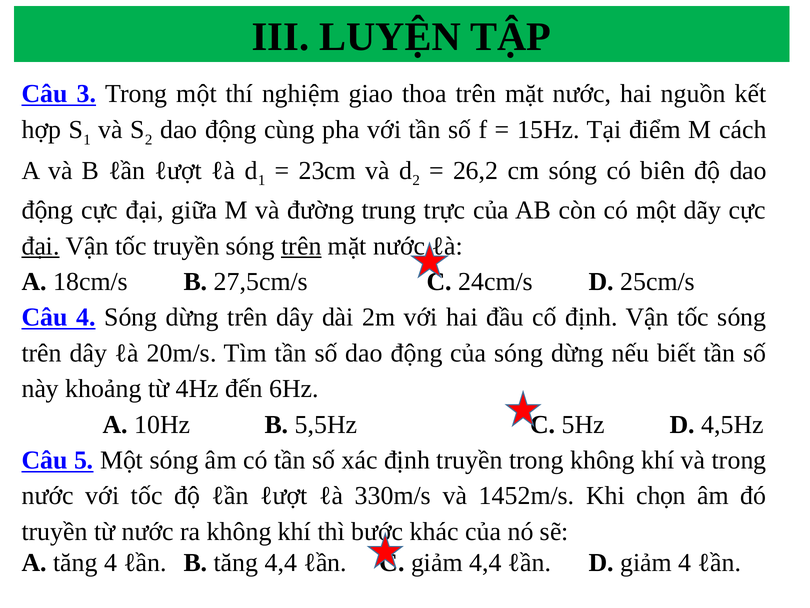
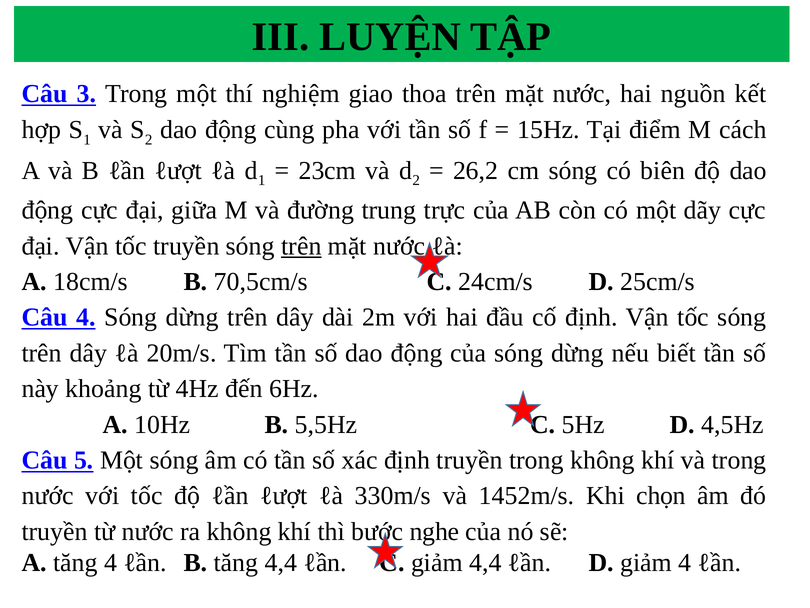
đại underline: present -> none (41, 246)
27,5cm/s: 27,5cm/s -> 70,5cm/s (261, 282)
khác: khác -> nghe (434, 531)
